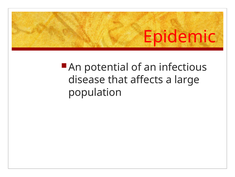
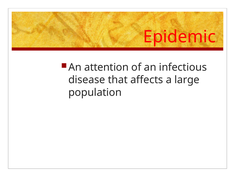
potential: potential -> attention (106, 67)
